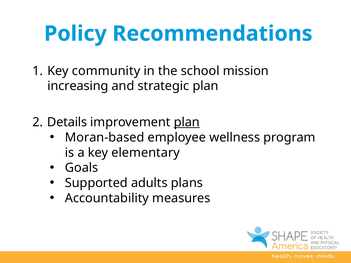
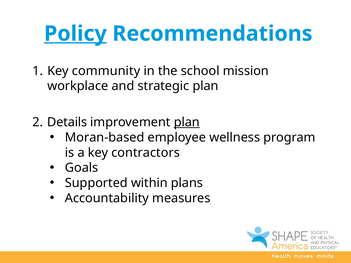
Policy underline: none -> present (75, 34)
increasing: increasing -> workplace (78, 86)
elementary: elementary -> contractors (146, 153)
adults: adults -> within (149, 183)
